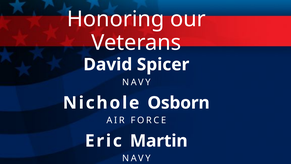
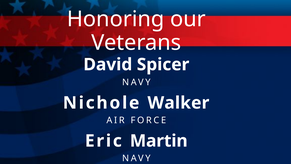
Osborn: Osborn -> Walker (178, 103)
